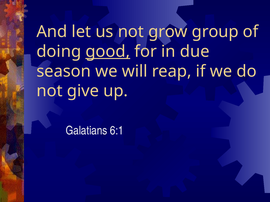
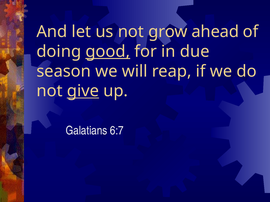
group: group -> ahead (215, 32)
give underline: none -> present (83, 91)
6:1: 6:1 -> 6:7 (117, 131)
